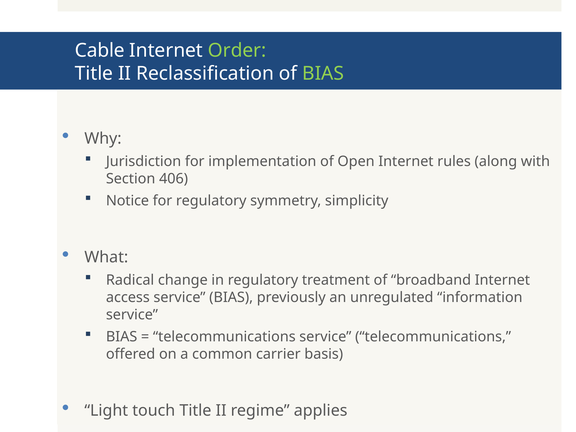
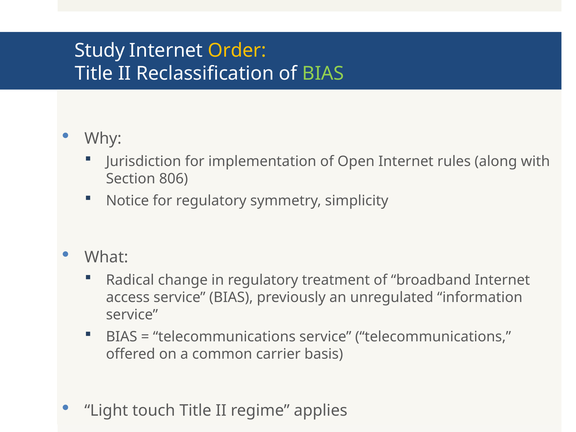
Cable: Cable -> Study (100, 51)
Order colour: light green -> yellow (237, 51)
406: 406 -> 806 (174, 179)
